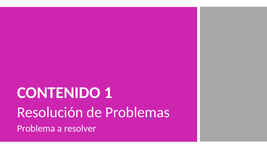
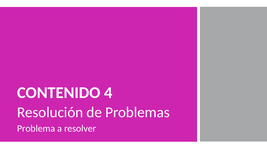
1: 1 -> 4 (108, 93)
